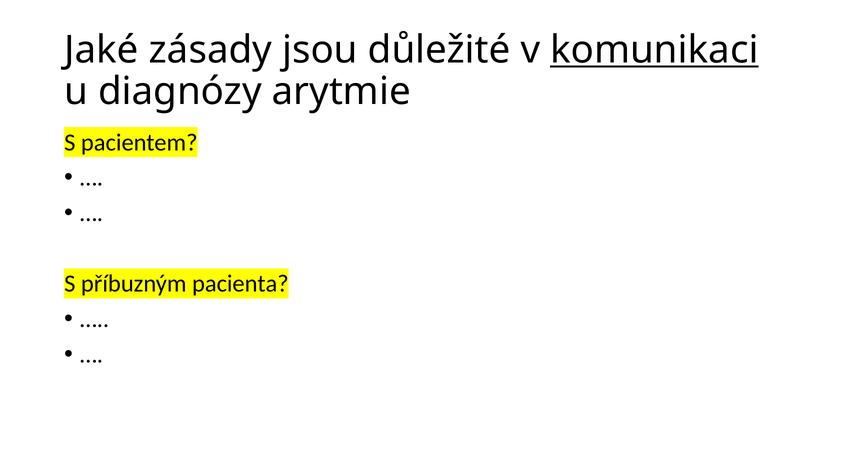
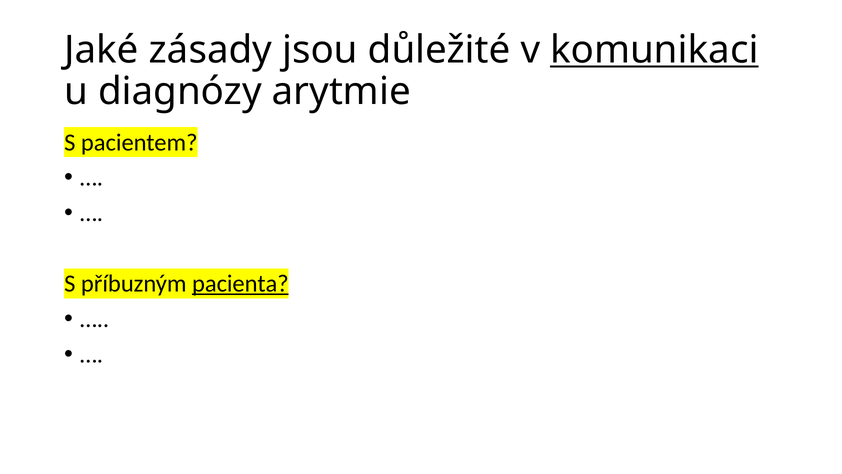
pacienta underline: none -> present (240, 284)
